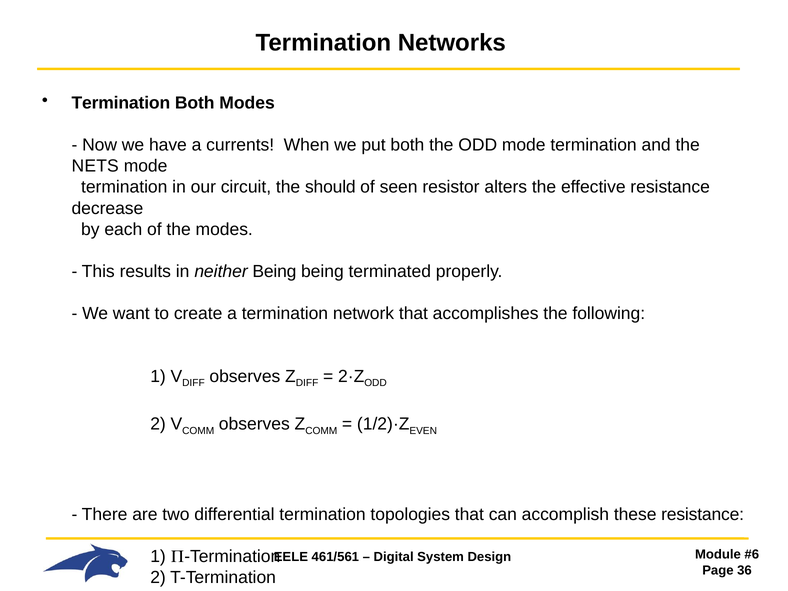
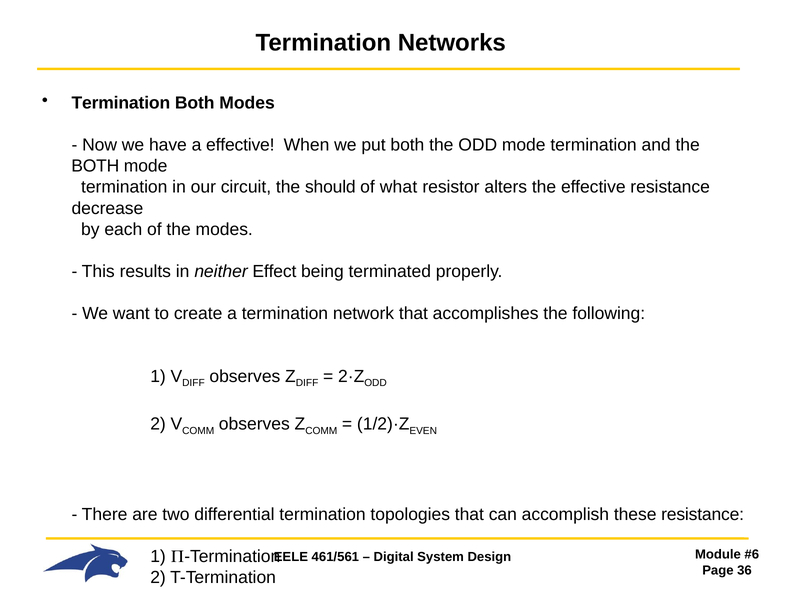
a currents: currents -> effective (240, 145)
NETS: NETS -> BOTH (95, 166)
seen: seen -> what (399, 187)
neither Being: Being -> Effect (274, 271)
